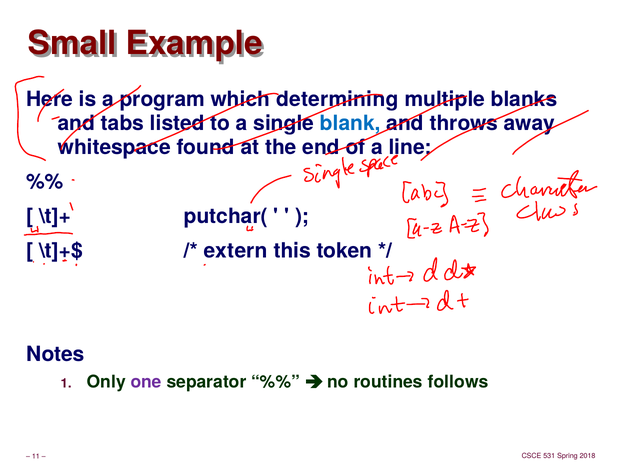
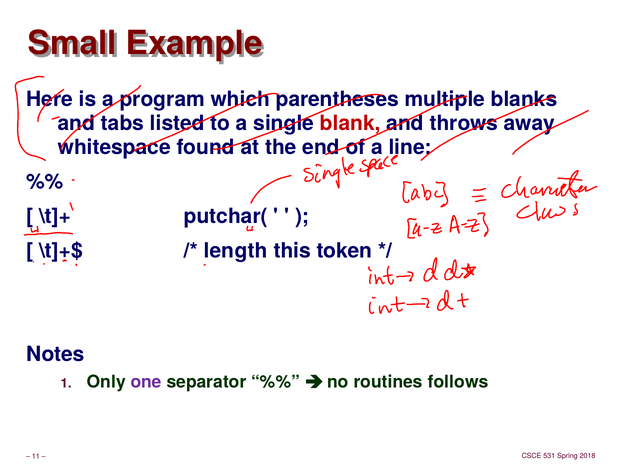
determining: determining -> parentheses (337, 99)
blank colour: blue -> red (350, 123)
extern: extern -> length (236, 251)
